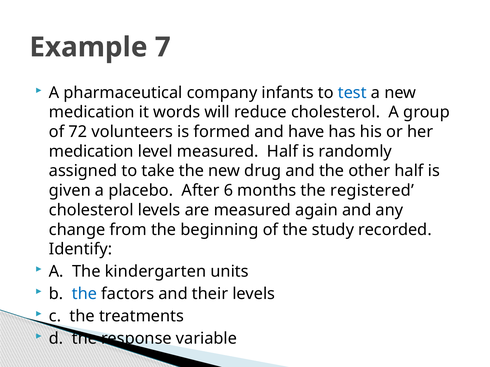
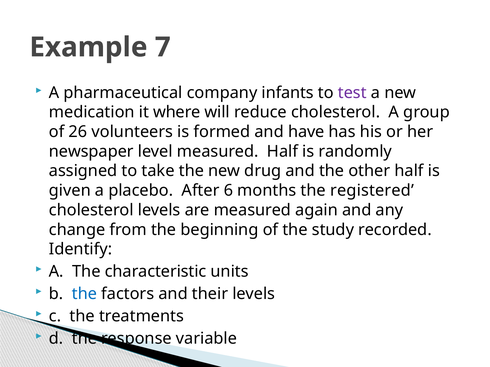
test colour: blue -> purple (352, 93)
words: words -> where (177, 112)
72: 72 -> 26 (78, 132)
medication: medication -> newspaper (91, 152)
kindergarten: kindergarten -> characteristic (156, 272)
